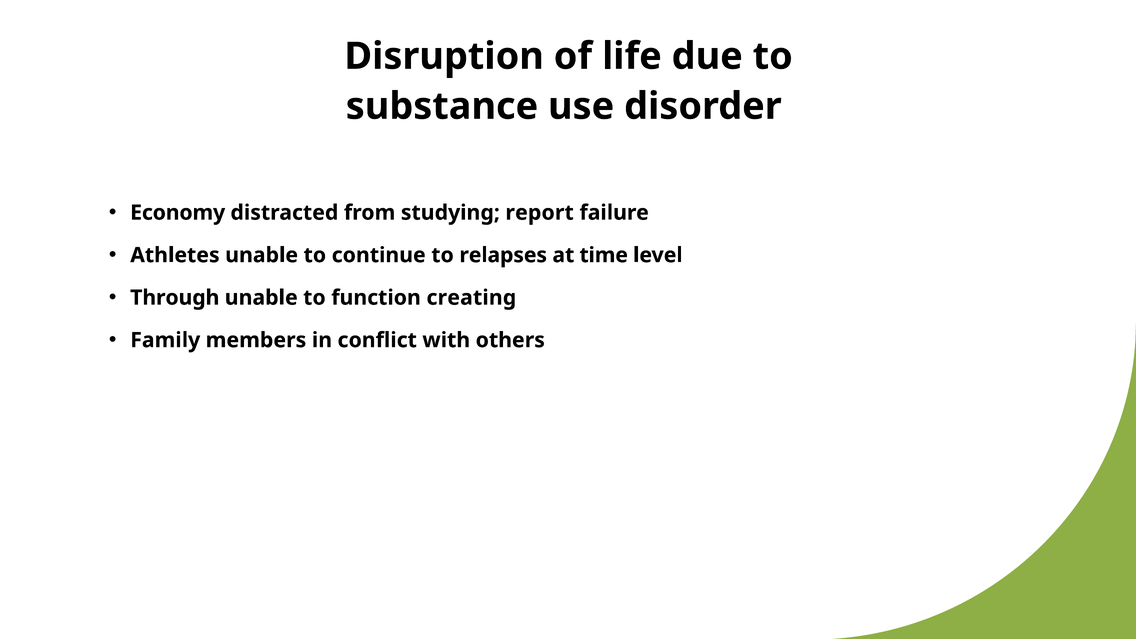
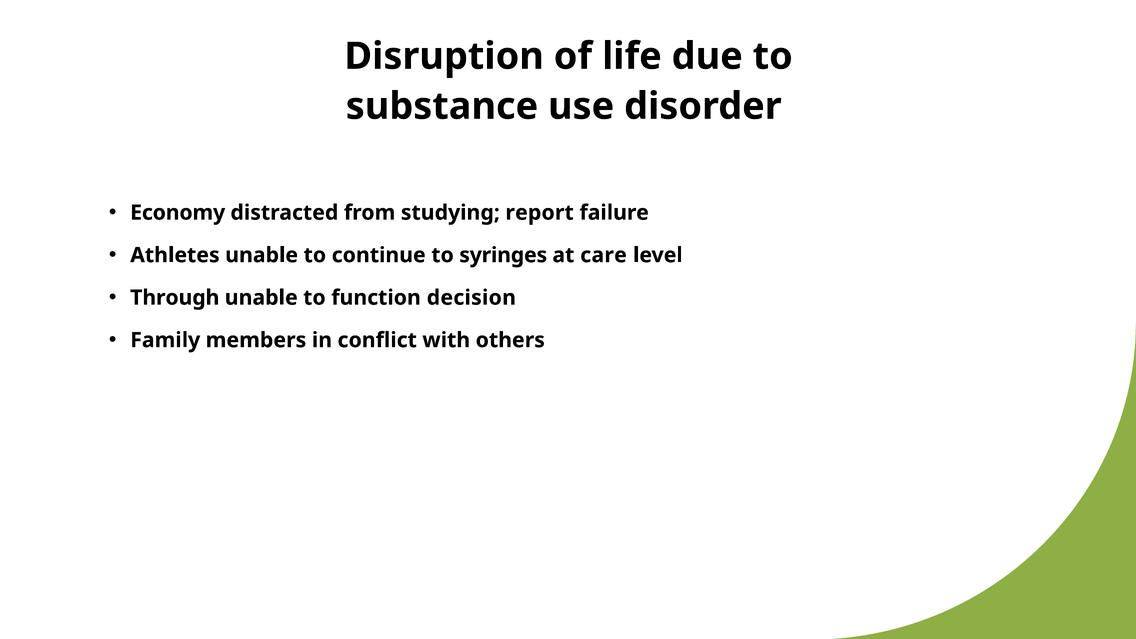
relapses: relapses -> syringes (503, 255)
time: time -> care (604, 255)
creating: creating -> decision (471, 298)
